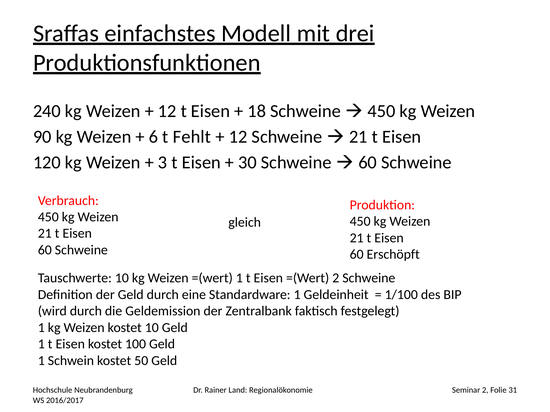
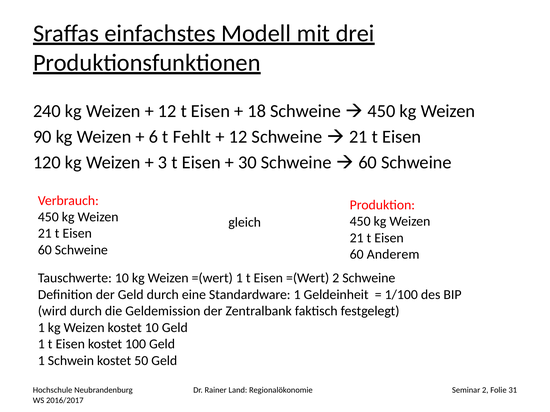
Erschöpft: Erschöpft -> Anderem (393, 255)
